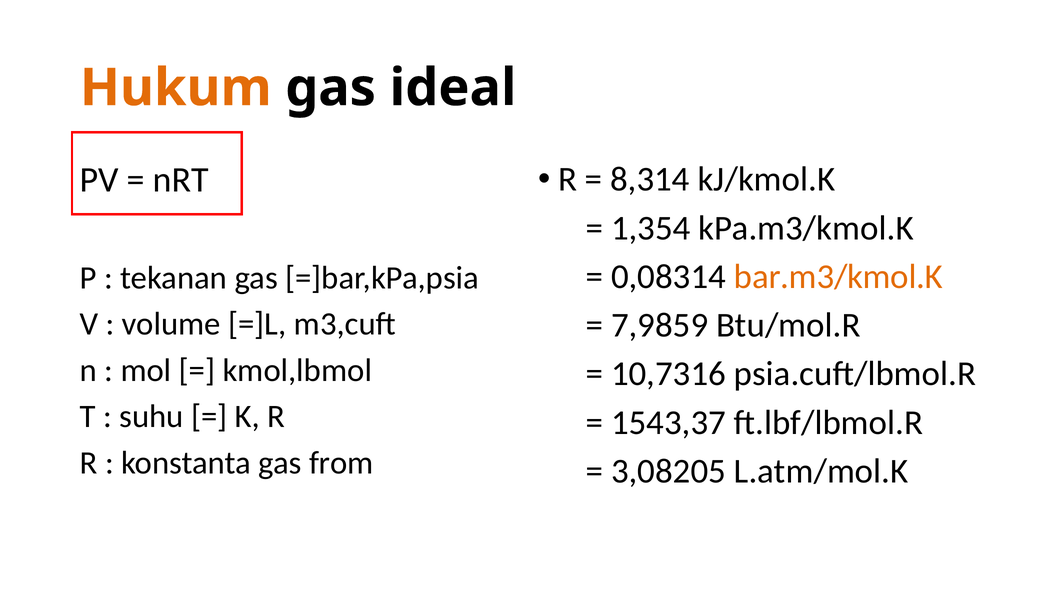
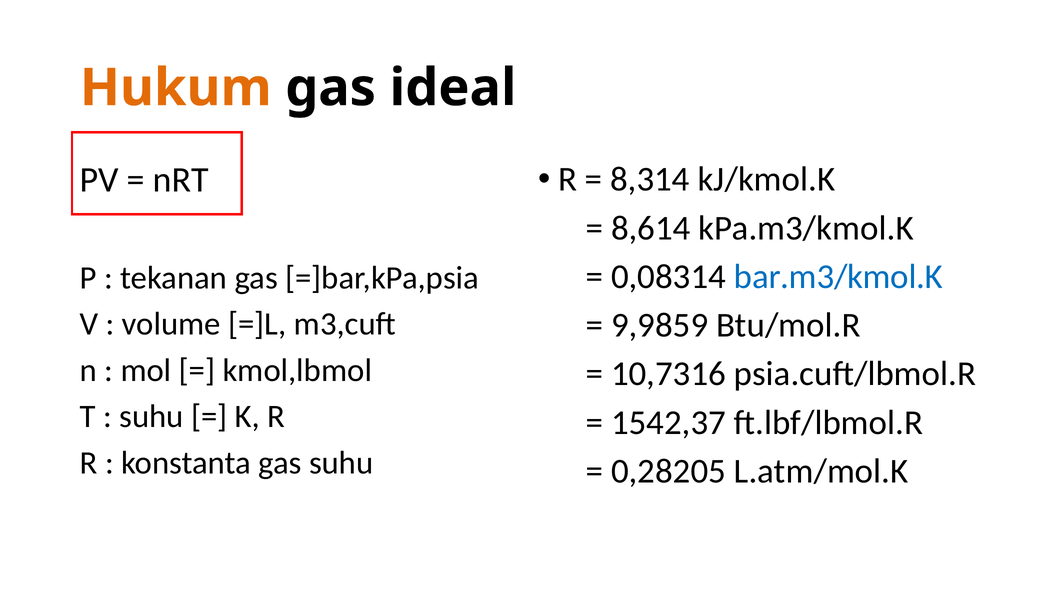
1,354: 1,354 -> 8,614 (651, 228)
bar.m3/kmol.K colour: orange -> blue (838, 277)
7,9859: 7,9859 -> 9,9859 (660, 326)
1543,37: 1543,37 -> 1542,37 (669, 423)
gas from: from -> suhu (341, 463)
3,08205: 3,08205 -> 0,28205 (669, 472)
